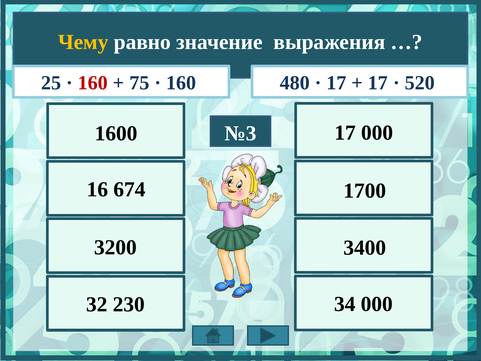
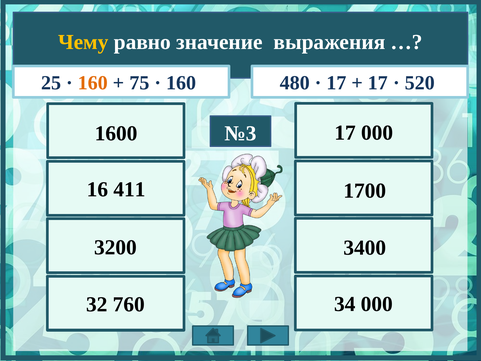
160 colour: red -> orange (93, 83)
674: 674 -> 411 (129, 189)
230: 230 -> 760 (129, 304)
